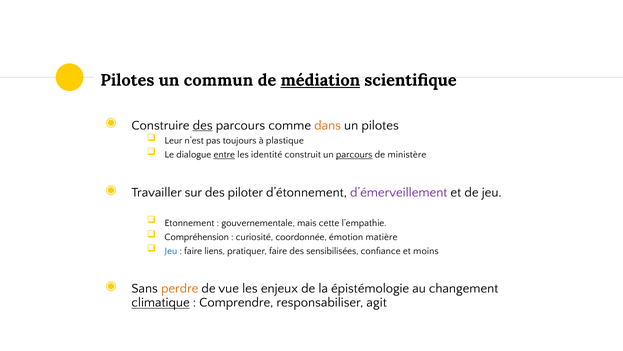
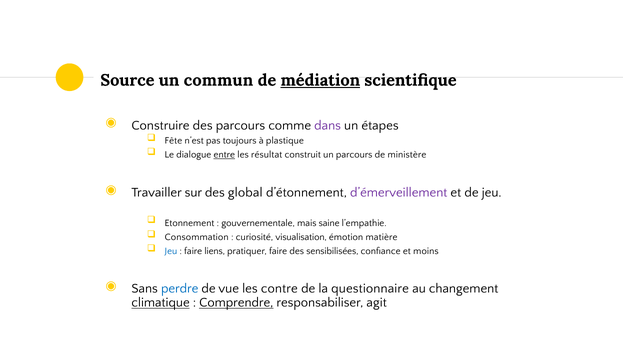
Pilotes: Pilotes -> Source (127, 80)
des underline: present -> none (203, 125)
dans colour: orange -> purple (328, 125)
un pilotes: pilotes -> étapes (380, 125)
Leur: Leur -> Fête (173, 140)
identité: identité -> résultat (267, 154)
parcours underline: present -> none (354, 154)
piloter: piloter -> global (245, 192)
cette: cette -> saine (329, 223)
Compréhension: Compréhension -> Consommation (197, 237)
coordonnée: coordonnée -> visualisation (301, 237)
perdre colour: orange -> blue (180, 288)
enjeux: enjeux -> contre (279, 288)
épistémologie: épistémologie -> questionnaire (370, 288)
Comprendre underline: none -> present (236, 302)
